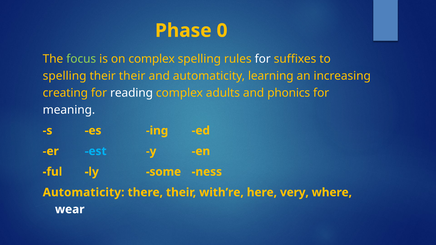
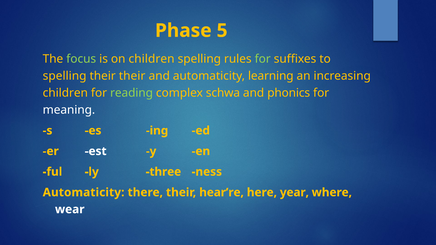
0: 0 -> 5 (222, 31)
on complex: complex -> children (152, 59)
for colour: white -> light green (263, 59)
creating: creating -> children (65, 93)
reading colour: white -> light green (132, 93)
adults: adults -> schwa (223, 93)
est colour: light blue -> white (96, 151)
some: some -> three (163, 172)
with’re: with’re -> hear’re (222, 193)
very: very -> year (294, 193)
